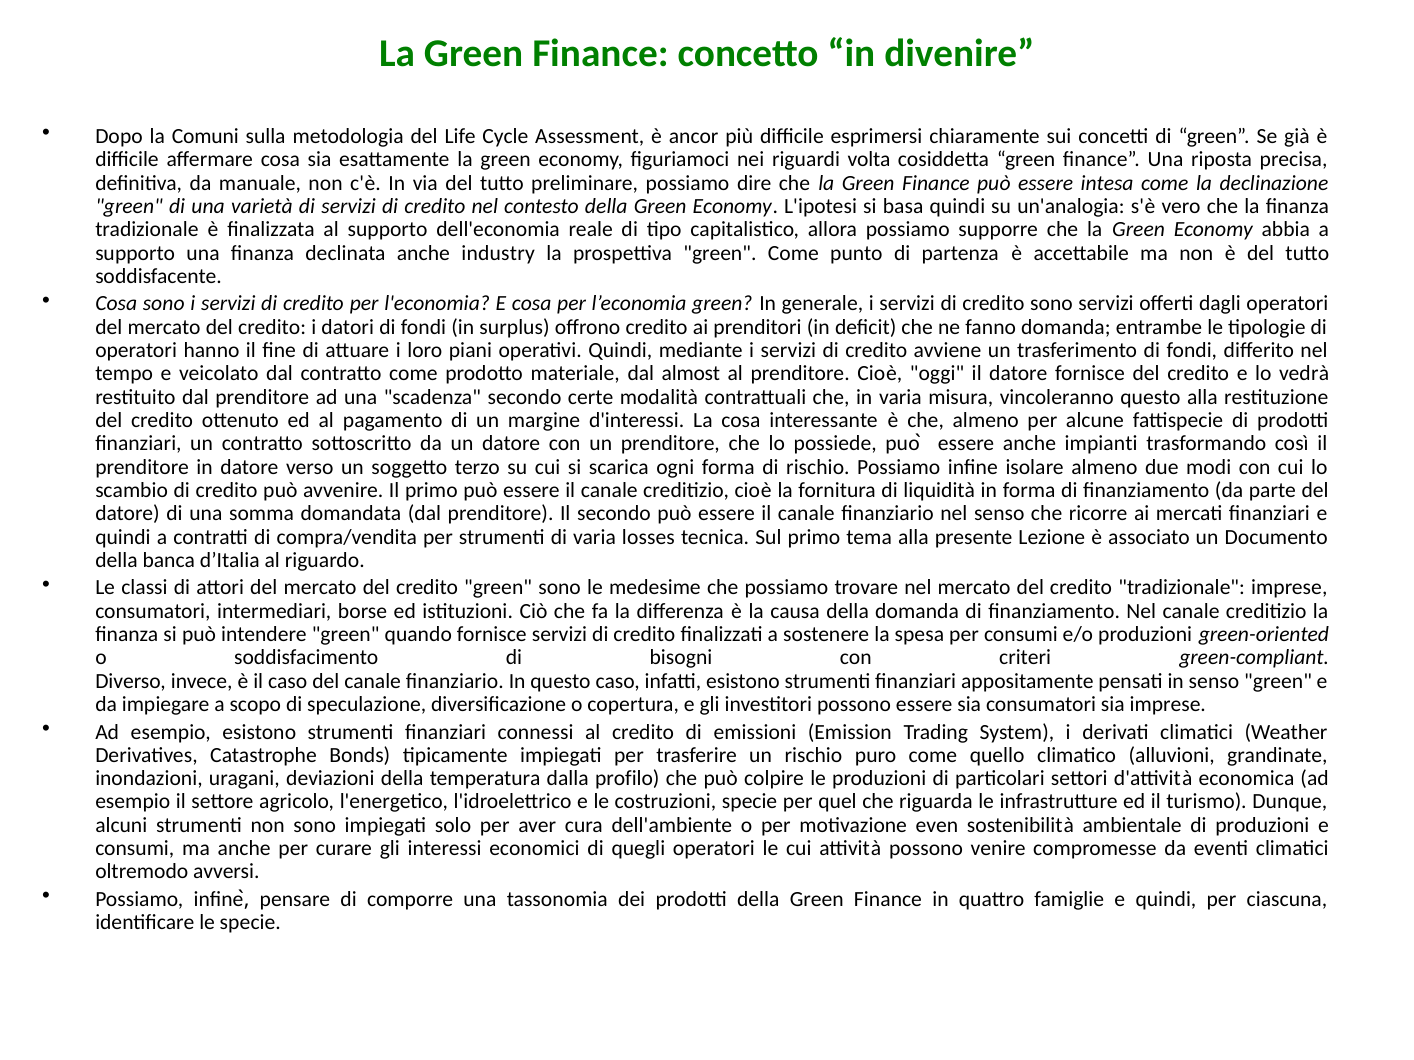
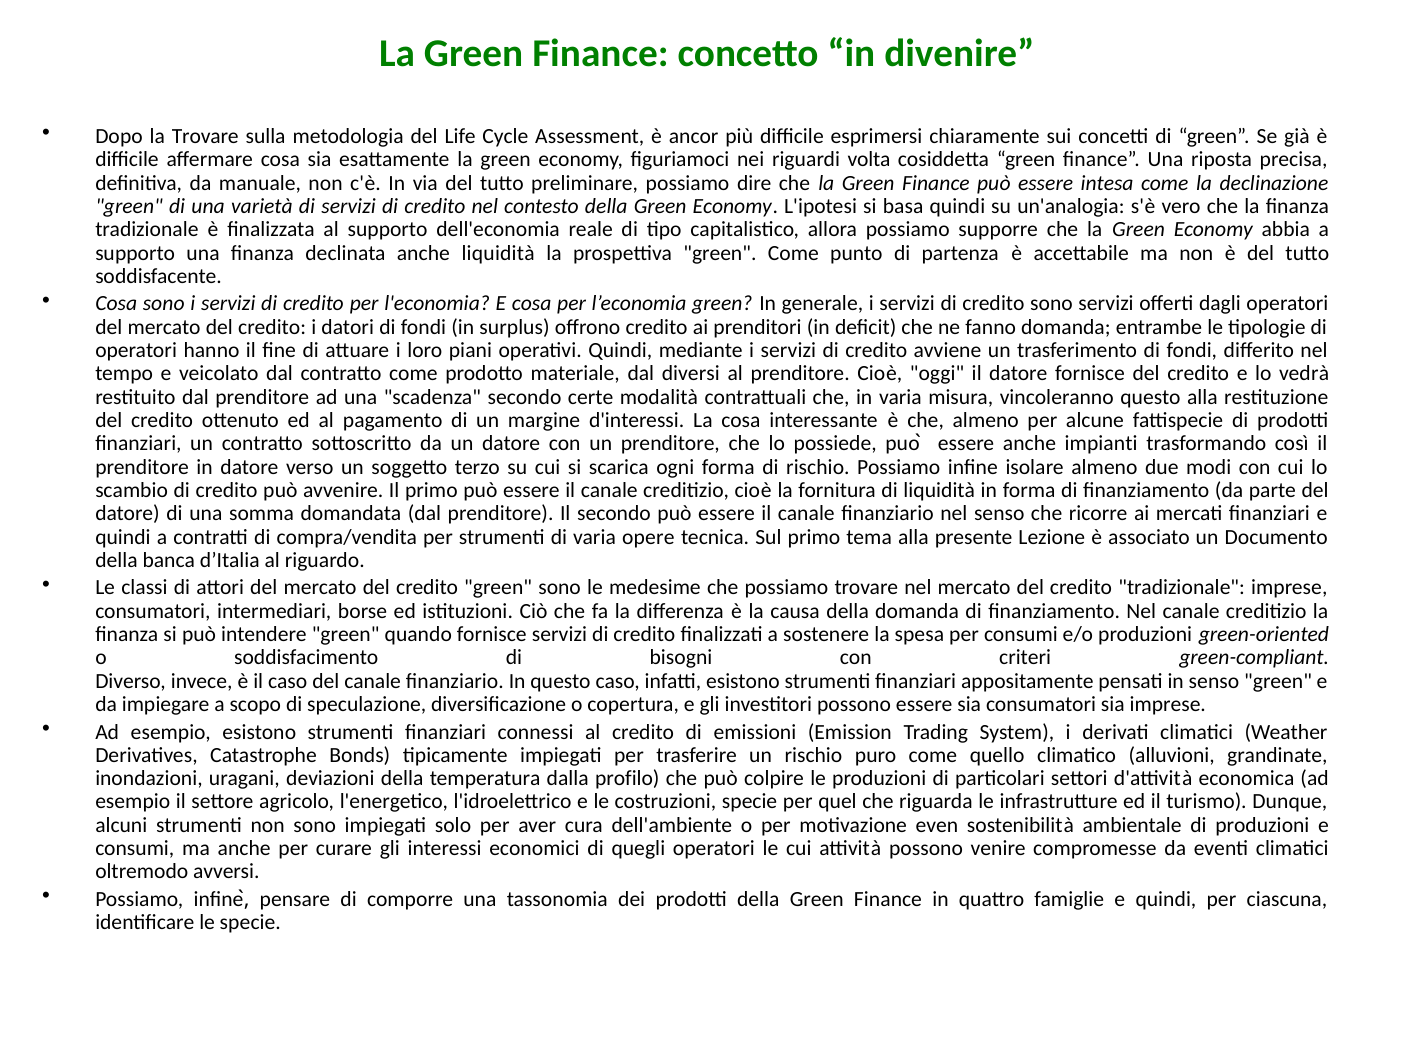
la Comuni: Comuni -> Trovare (205, 136)
anche industry: industry -> liquidità (498, 253)
almost: almost -> diversi (691, 374)
losses: losses -> opere (648, 537)
